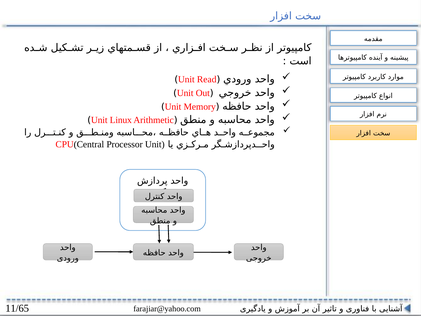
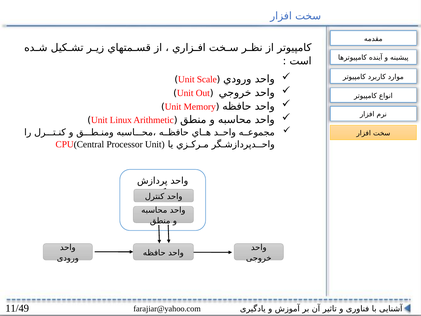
Read: Read -> Scale (207, 79)
11/65: 11/65 -> 11/49 (17, 308)
